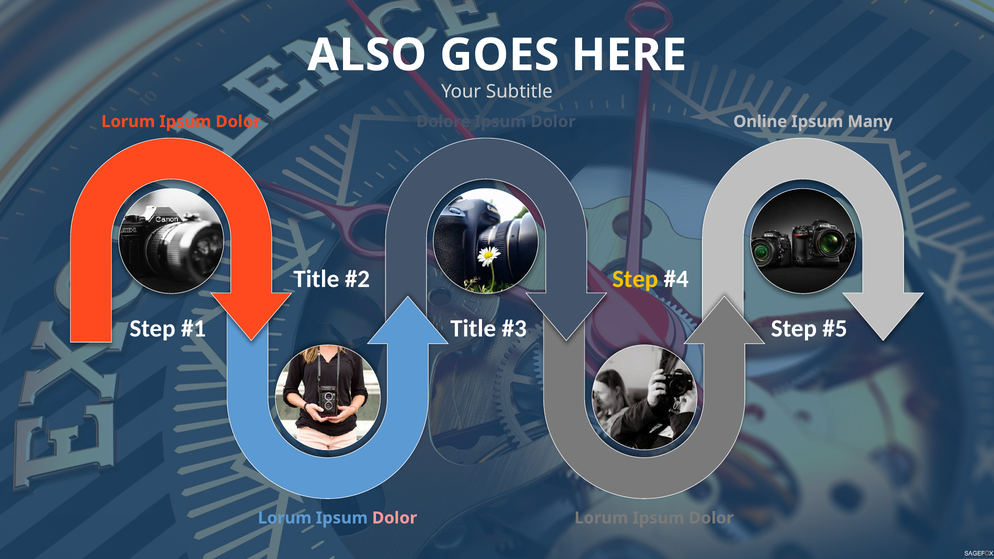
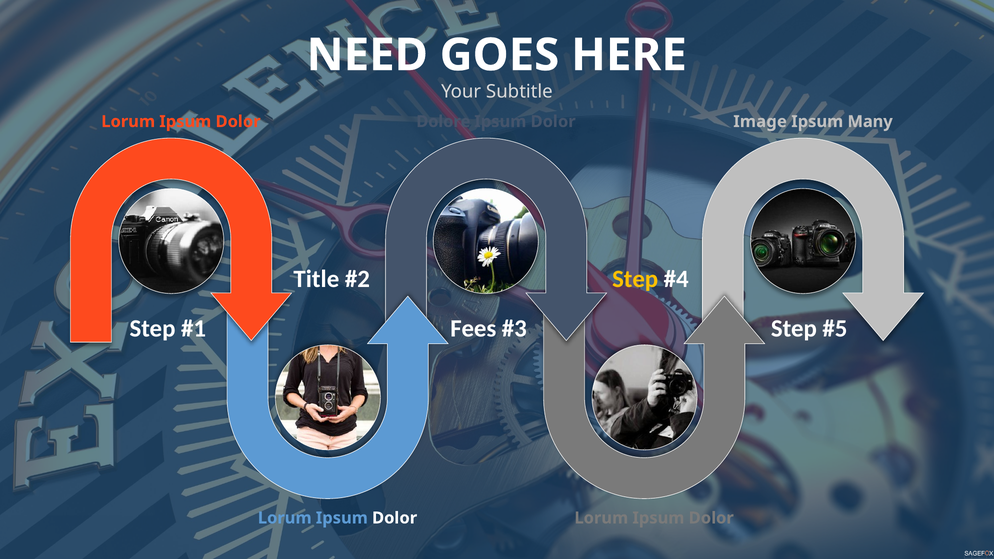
ALSO: ALSO -> NEED (367, 55)
Online: Online -> Image (760, 122)
Title: Title -> Fees (473, 329)
Dolor colour: pink -> white (395, 518)
